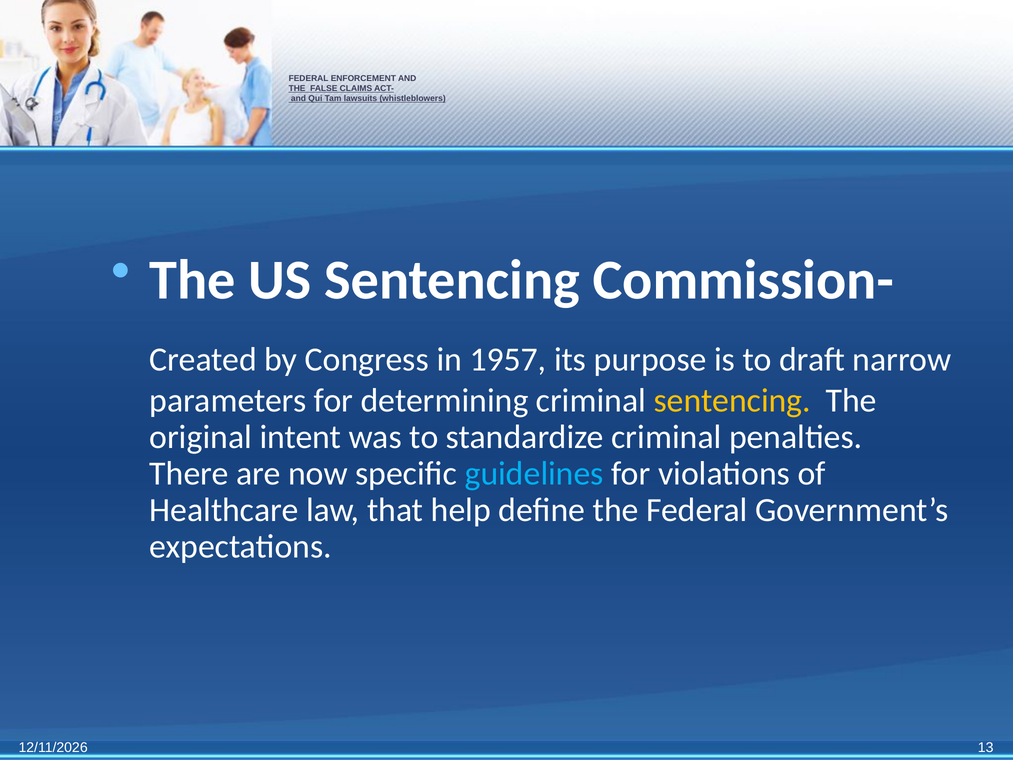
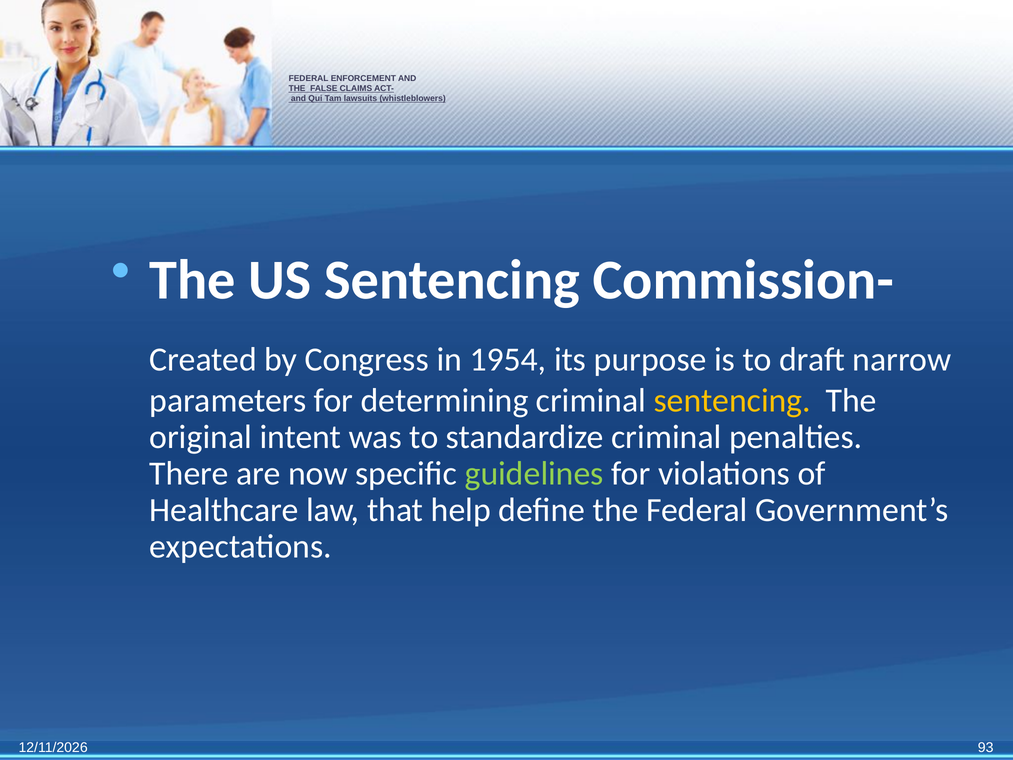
1957: 1957 -> 1954 (508, 359)
guidelines colour: light blue -> light green (534, 474)
13: 13 -> 93 (986, 747)
